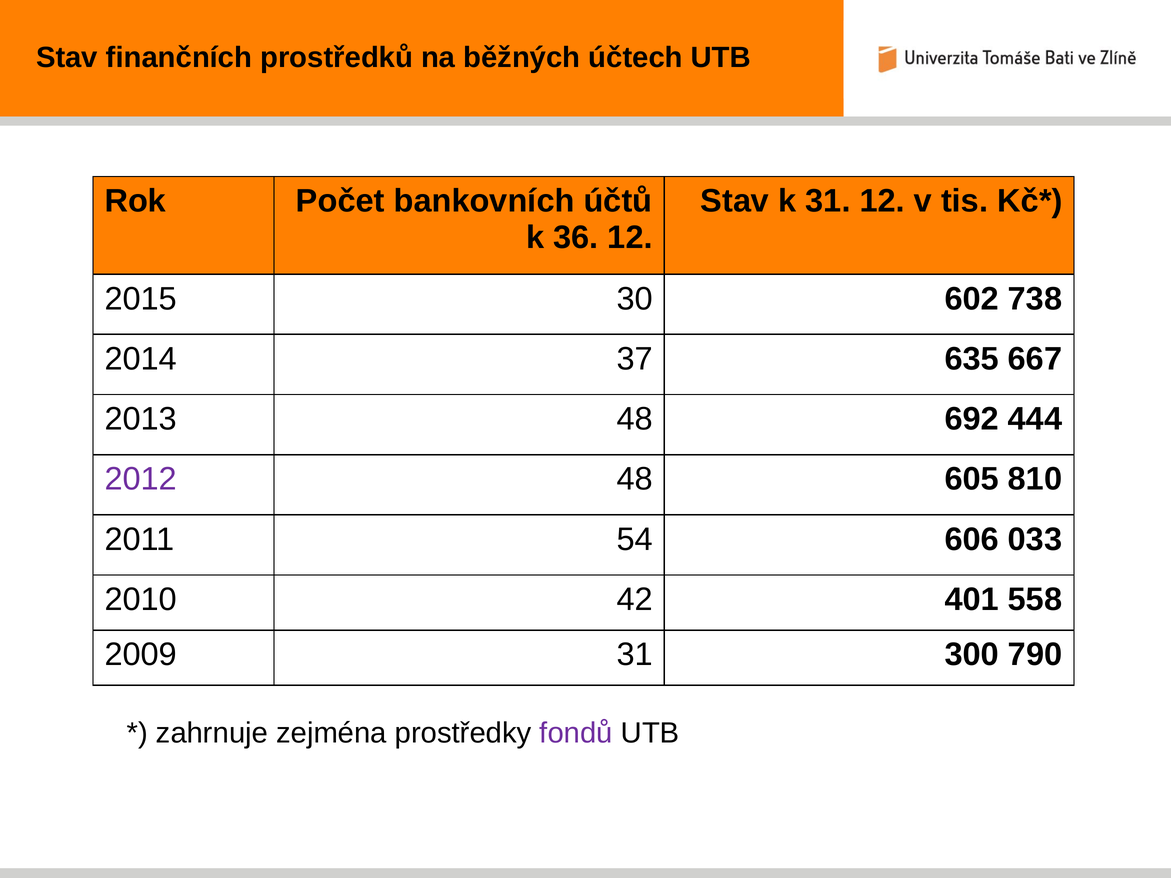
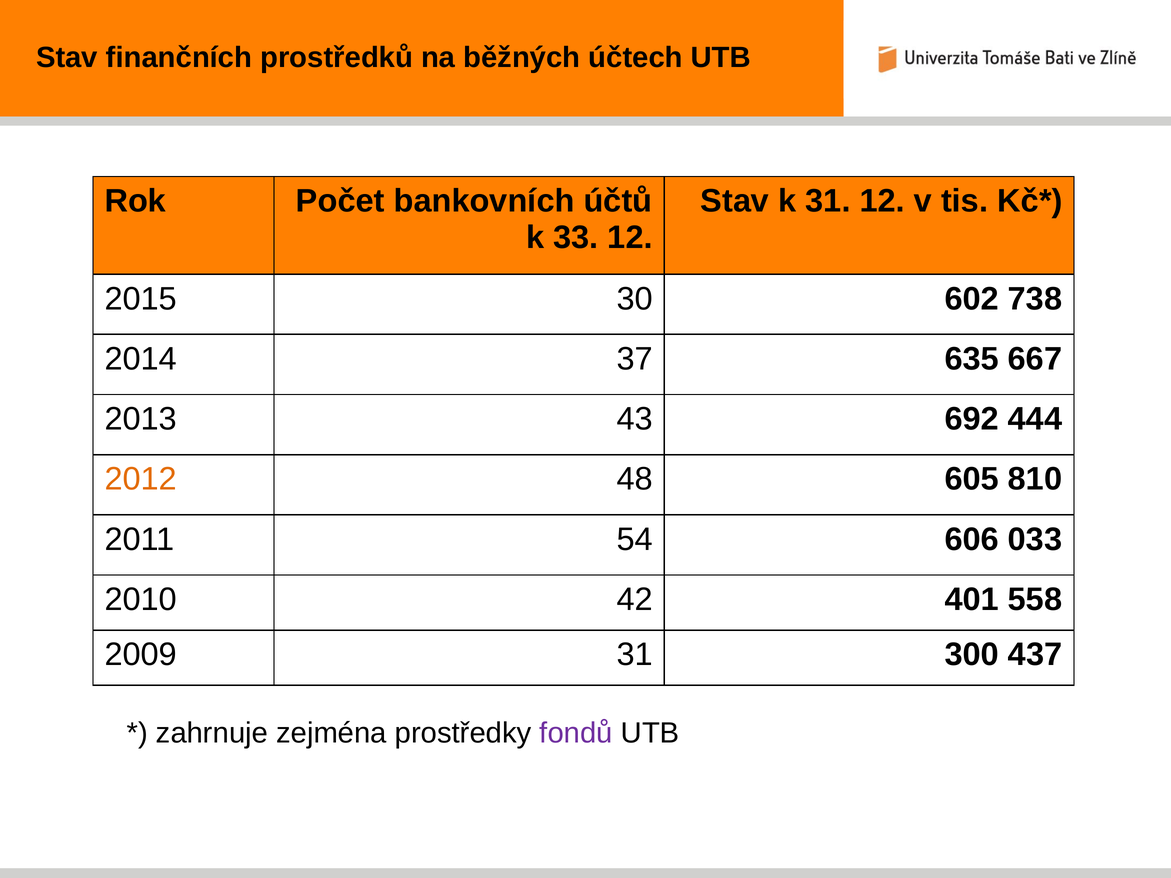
36: 36 -> 33 (576, 237)
2013 48: 48 -> 43 (635, 419)
2012 colour: purple -> orange (141, 479)
790: 790 -> 437 (1035, 655)
